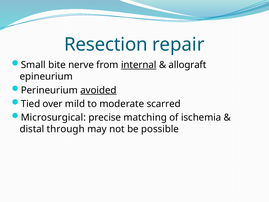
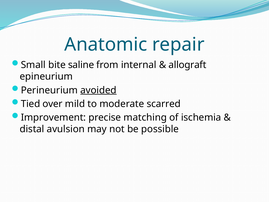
Resection: Resection -> Anatomic (106, 44)
nerve: nerve -> saline (81, 65)
internal underline: present -> none (139, 65)
Microsurgical: Microsurgical -> Improvement (53, 117)
through: through -> avulsion (66, 129)
